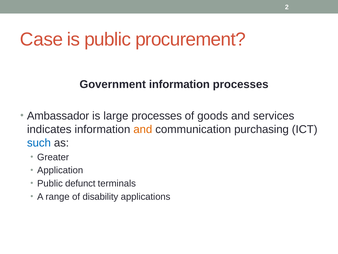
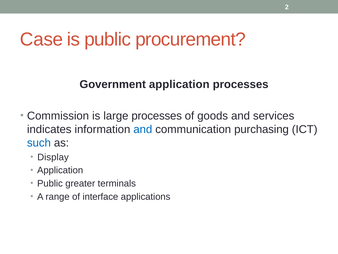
Government information: information -> application (179, 84)
Ambassador: Ambassador -> Commission (58, 116)
and colour: orange -> blue (143, 129)
Greater: Greater -> Display (53, 157)
defunct: defunct -> greater (80, 183)
disability: disability -> interface (100, 196)
